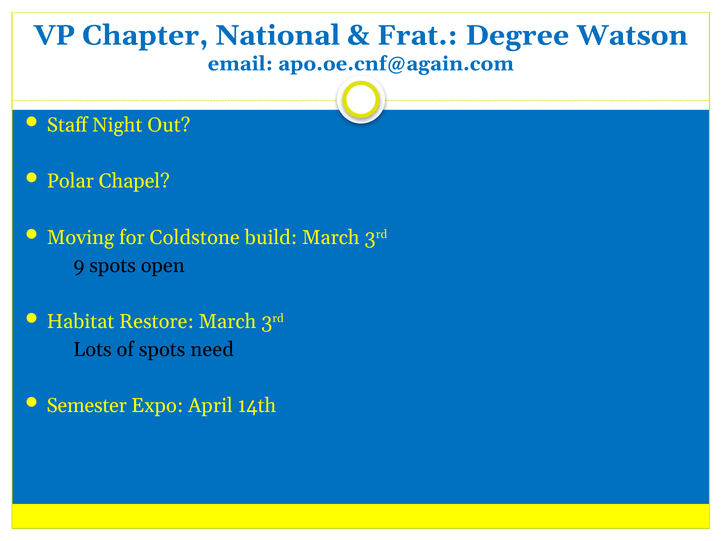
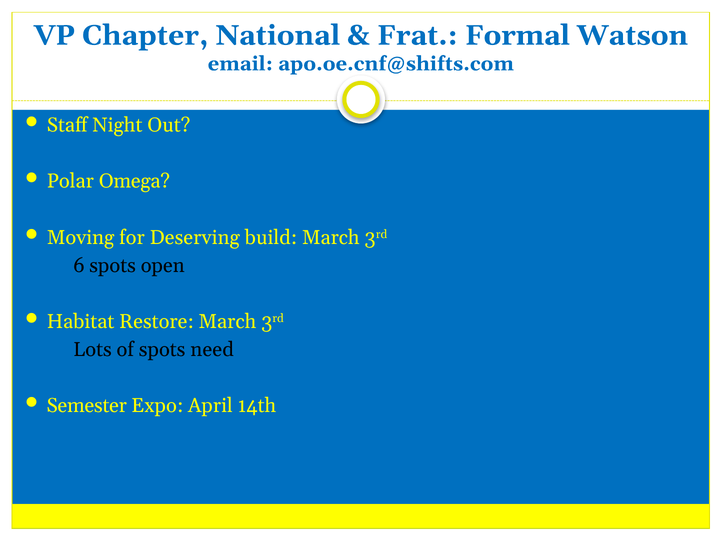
Degree: Degree -> Formal (518, 35)
apo.oe.cnf@again.com: apo.oe.cnf@again.com -> apo.oe.cnf@shifts.com (396, 64)
Chapel: Chapel -> Omega (134, 181)
Coldstone: Coldstone -> Deserving (195, 238)
9: 9 -> 6 (79, 266)
